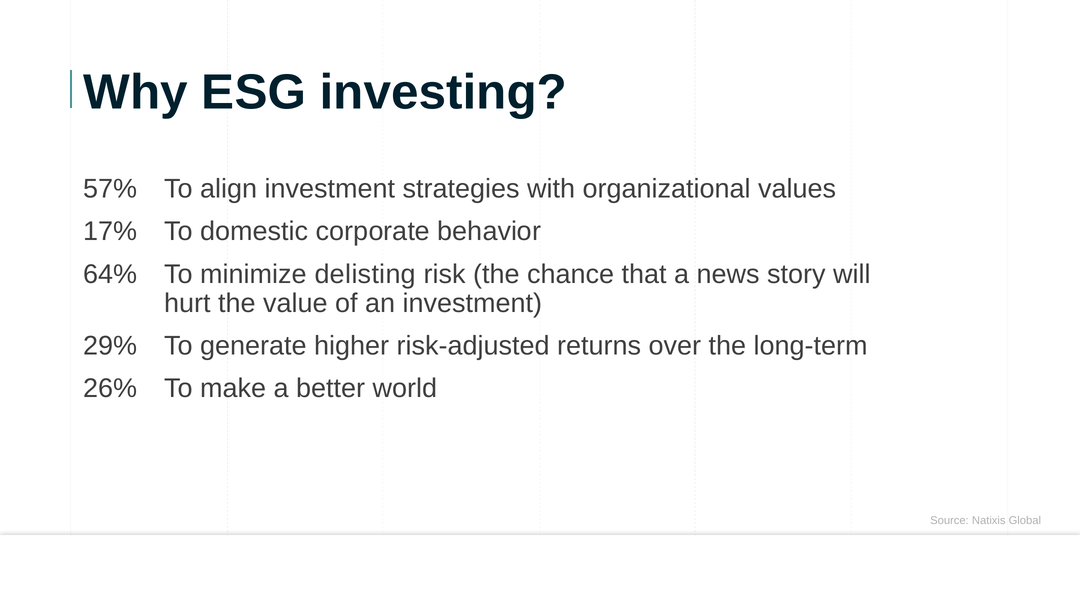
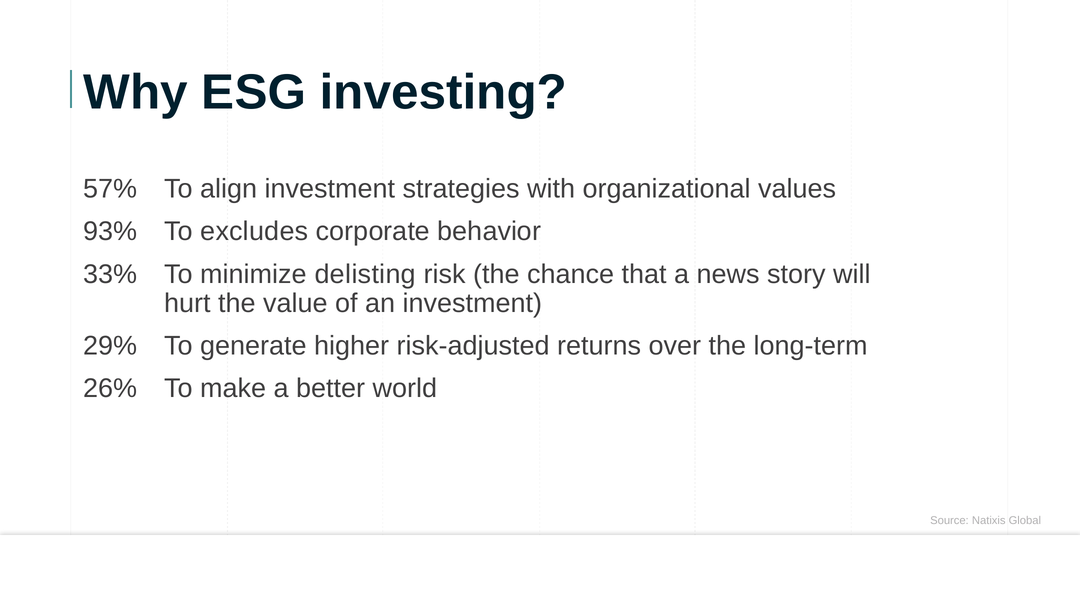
17%: 17% -> 93% (110, 232)
domestic: domestic -> excludes (254, 232)
64%: 64% -> 33% (110, 274)
